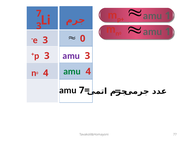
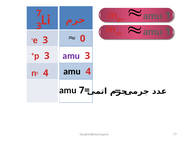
amu colour: green -> black (72, 71)
